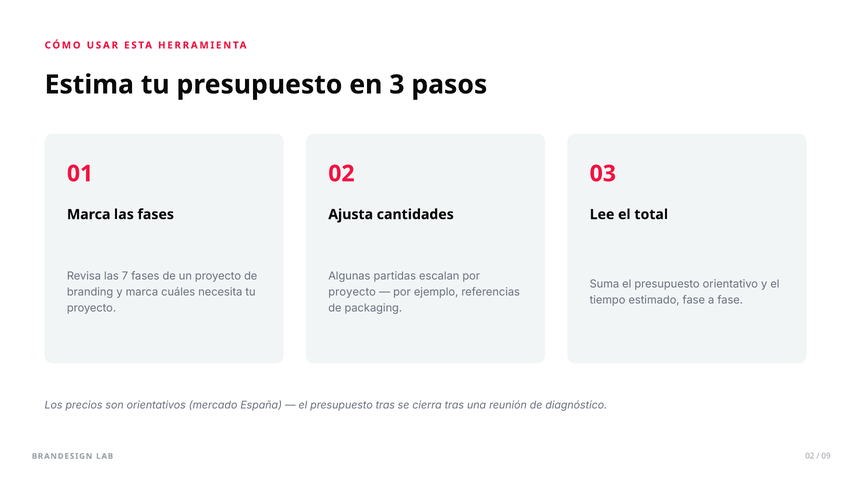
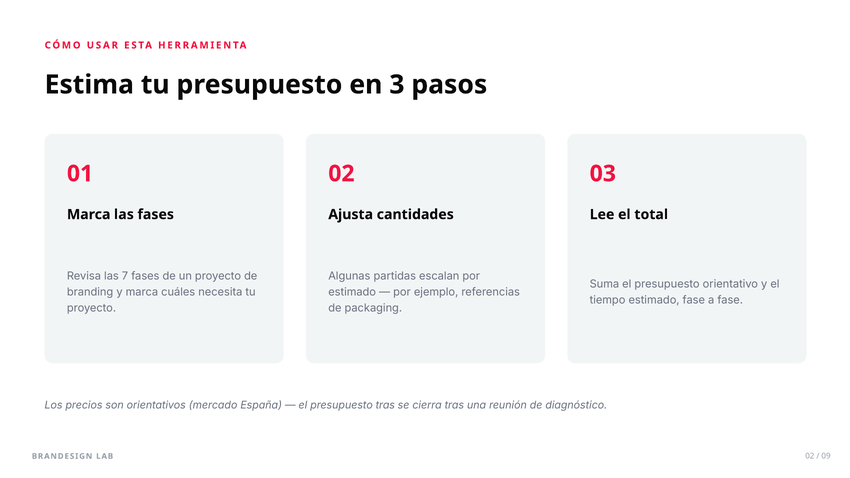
proyecto: proyecto -> estimado (352, 292)
